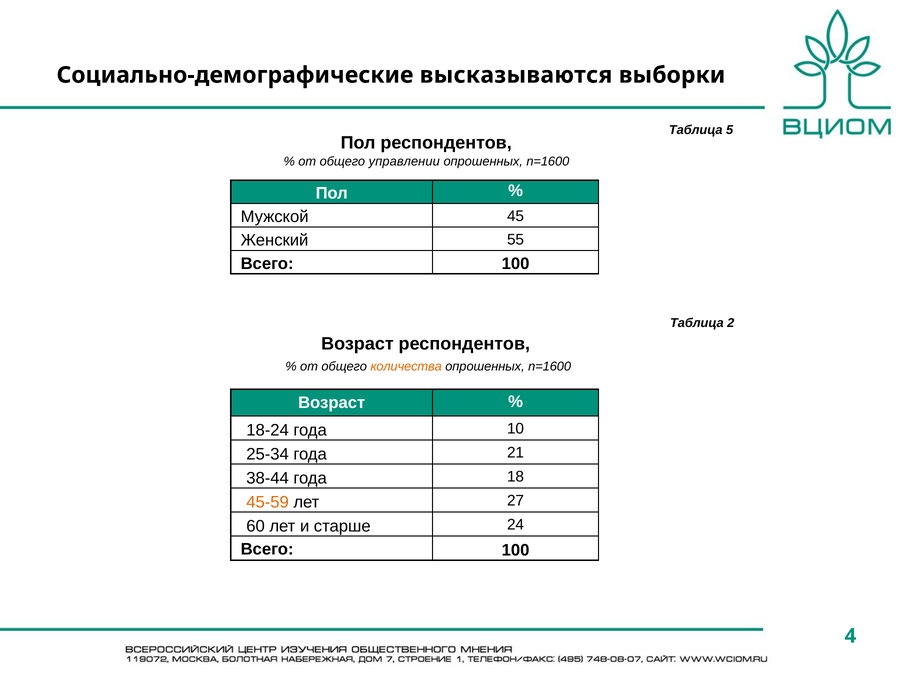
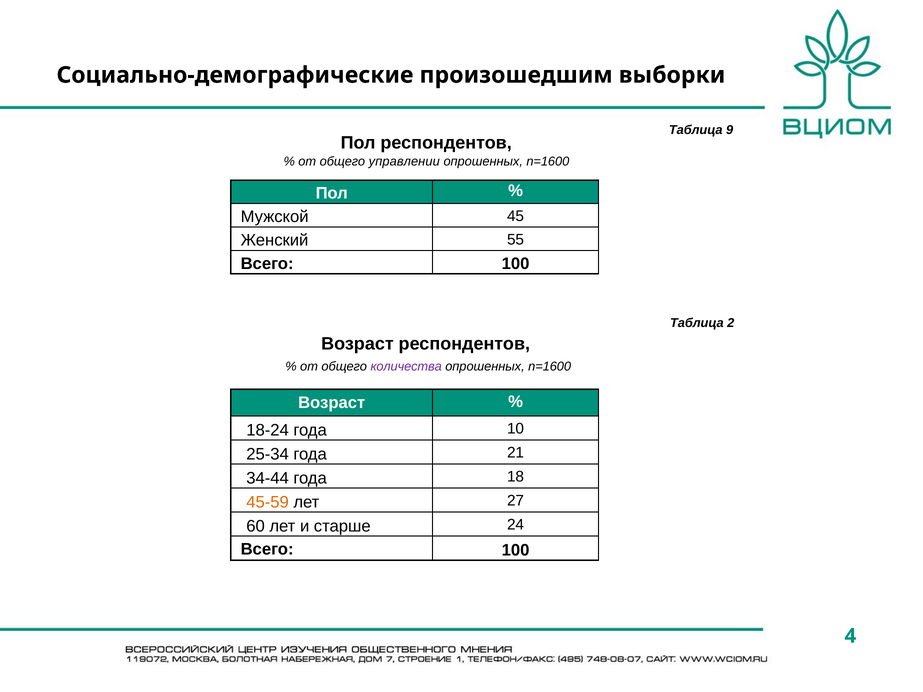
высказываются: высказываются -> произошедшим (516, 75)
5: 5 -> 9 (730, 130)
количества colour: orange -> purple (406, 367)
38-44: 38-44 -> 34-44 (268, 478)
